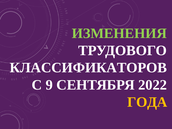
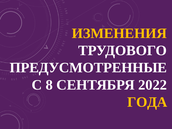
ИЗМЕНЕНИЯ colour: light green -> yellow (119, 33)
КЛАССИФИКАТОРОВ: КЛАССИФИКАТОРОВ -> ПРЕДУСМОТРЕННЫЕ (88, 68)
9: 9 -> 8 (49, 85)
